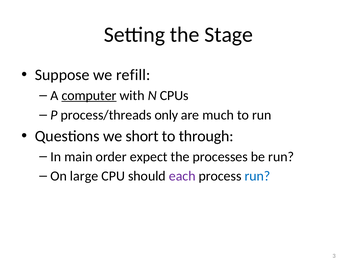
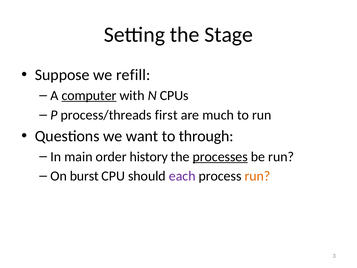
only: only -> first (166, 115)
short: short -> want (142, 136)
expect: expect -> history (149, 157)
processes underline: none -> present (220, 157)
large: large -> burst (84, 176)
run colour: blue -> orange (257, 176)
